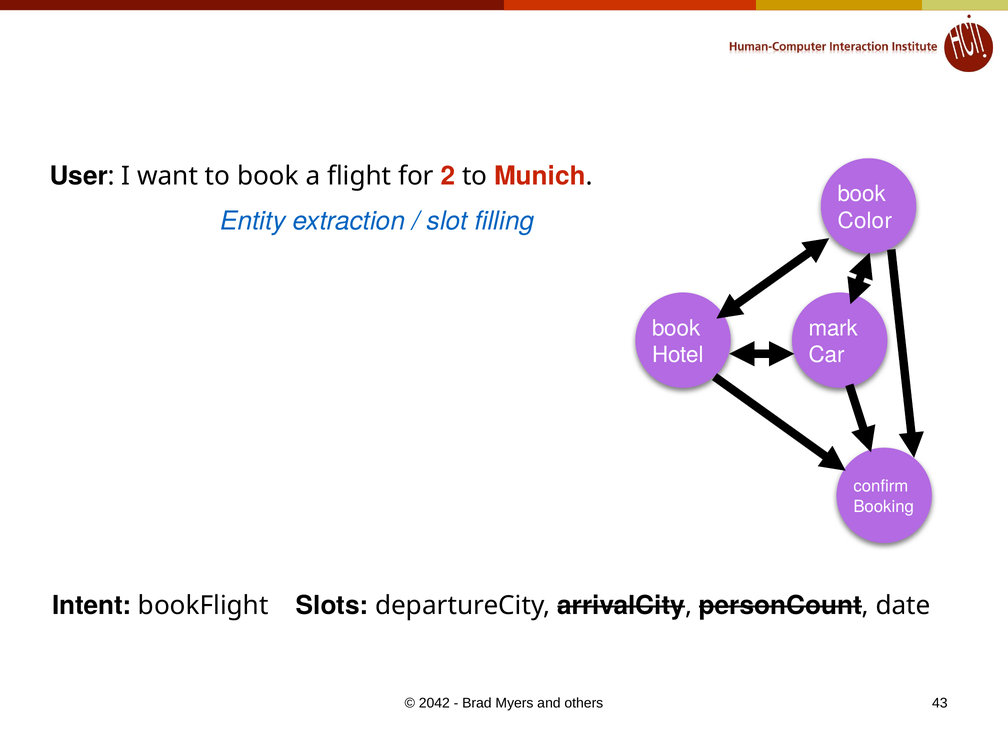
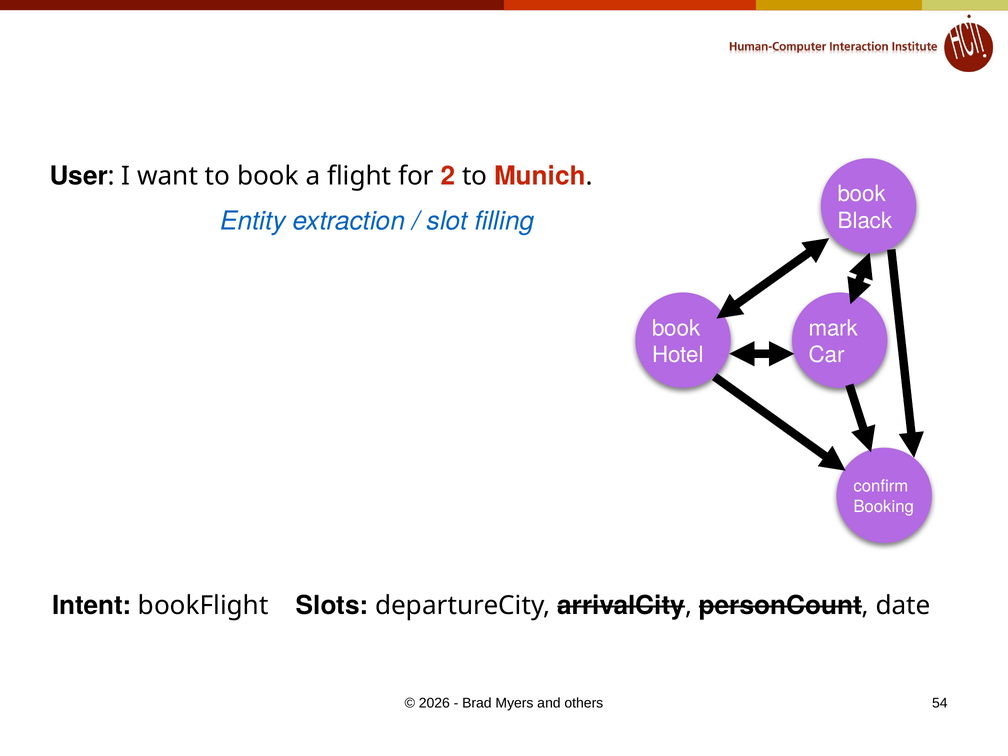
Color: Color -> Black (865, 221)
2042: 2042 -> 2026 (434, 703)
43: 43 -> 54 (940, 703)
